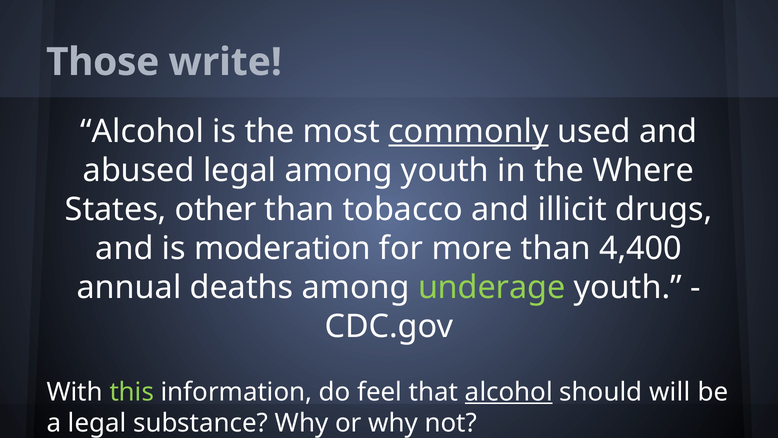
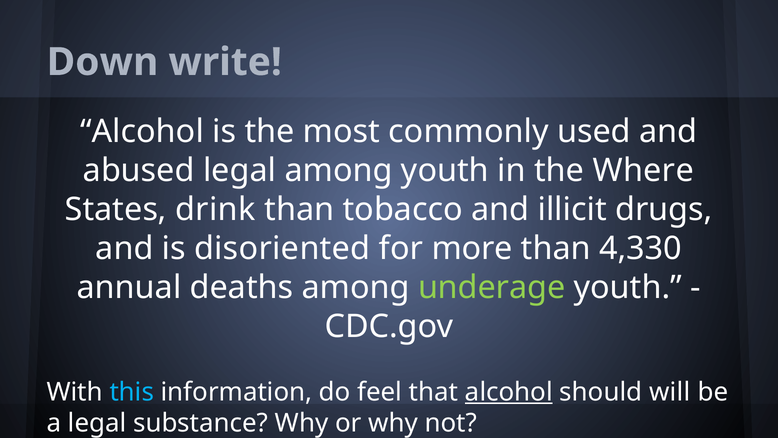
Those: Those -> Down (102, 62)
commonly underline: present -> none (469, 132)
other: other -> drink (215, 209)
moderation: moderation -> disoriented (282, 248)
4,400: 4,400 -> 4,330 (641, 248)
this colour: light green -> light blue (132, 392)
